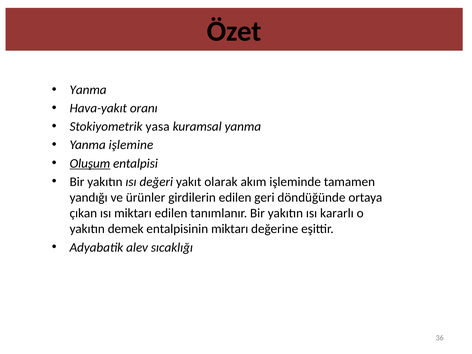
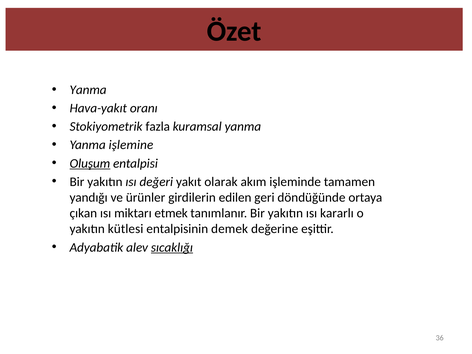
yasa: yasa -> fazla (158, 127)
miktarı edilen: edilen -> etmek (171, 213)
demek: demek -> kütlesi (126, 229)
entalpisinin miktarı: miktarı -> demek (230, 229)
sıcaklığı underline: none -> present (172, 247)
